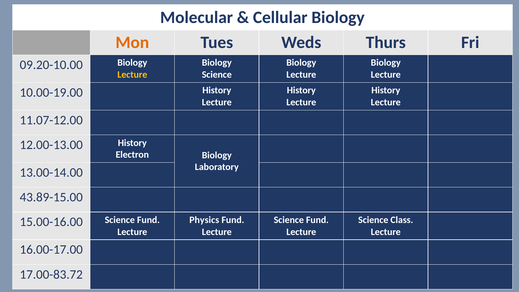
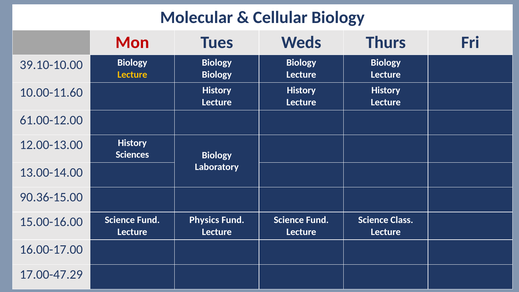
Mon colour: orange -> red (132, 42)
09.20-10.00: 09.20-10.00 -> 39.10-10.00 (51, 65)
Science: Science -> Biology (217, 75)
10.00-19.00: 10.00-19.00 -> 10.00-11.60 (51, 92)
11.07-12.00: 11.07-12.00 -> 61.00-12.00 (51, 120)
Electron: Electron -> Sciences (132, 155)
43.89-15.00: 43.89-15.00 -> 90.36-15.00 (51, 197)
17.00-83.72: 17.00-83.72 -> 17.00-47.29 (51, 274)
